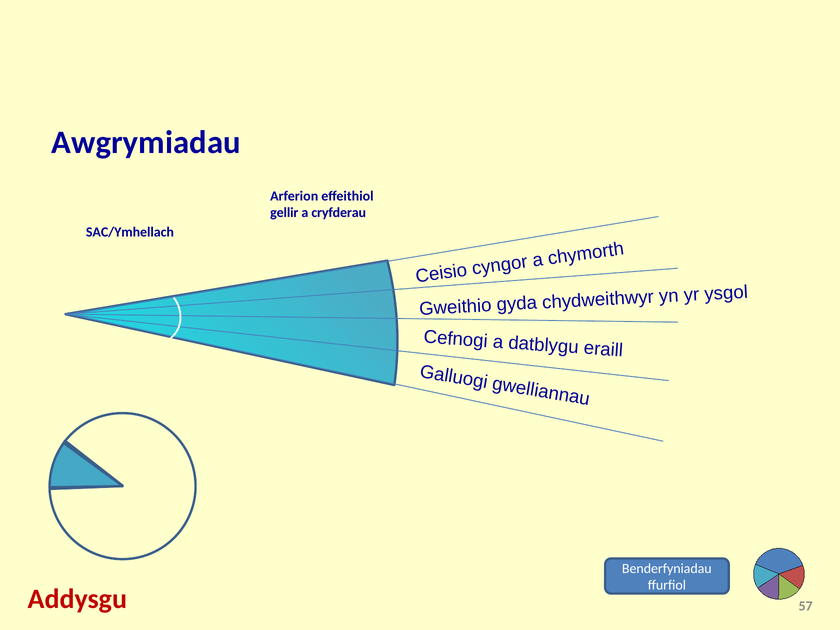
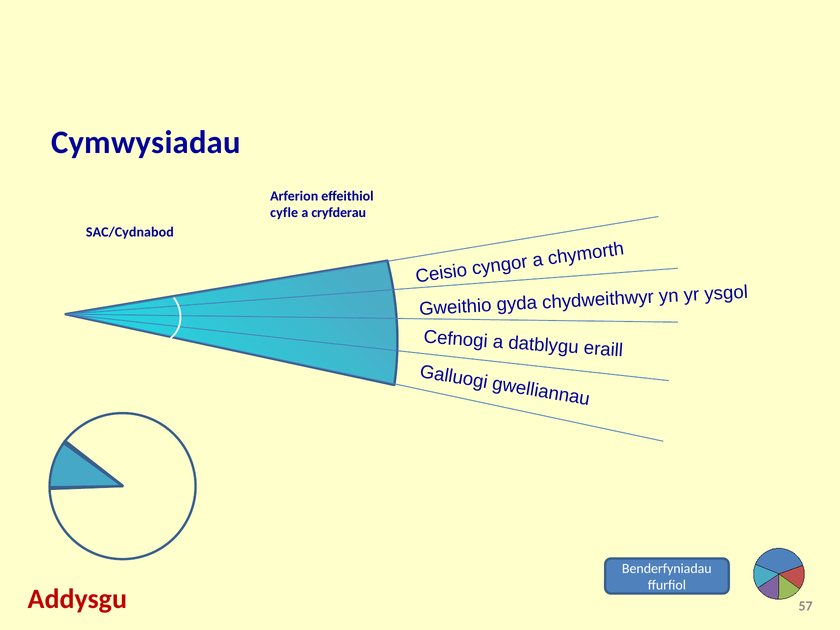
Awgrymiadau: Awgrymiadau -> Cymwysiadau (146, 143)
gellir: gellir -> cyfle (284, 213)
SAC/Ymhellach: SAC/Ymhellach -> SAC/Cydnabod (130, 232)
